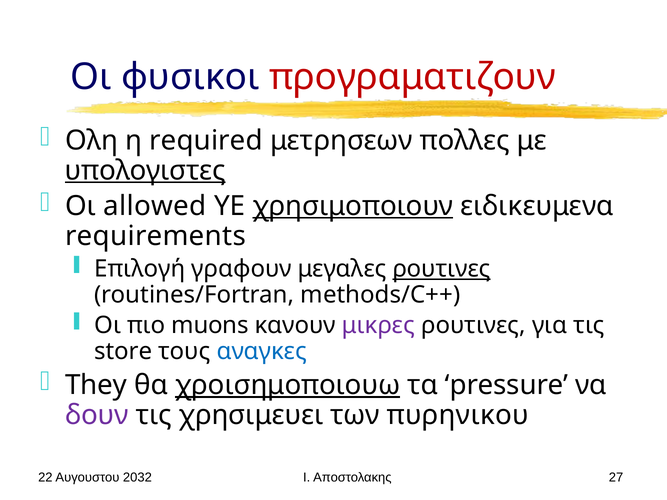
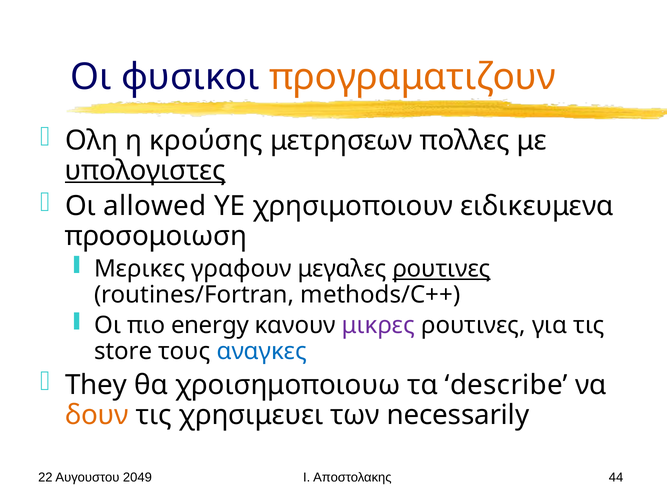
προγραματιζουν colour: red -> orange (413, 77)
required: required -> κρούσης (206, 140)
χρησιμοποιουν underline: present -> none (353, 206)
requirements: requirements -> προσομοιωση (156, 236)
Επιλογή: Επιλογή -> Μερικες (140, 269)
muons: muons -> energy (210, 326)
χροισημοποιουω underline: present -> none (288, 385)
pressure: pressure -> describe (506, 385)
δουν colour: purple -> orange (97, 415)
πυρηνικου: πυρηνικου -> necessarily (458, 415)
2032: 2032 -> 2049 (137, 478)
27: 27 -> 44 (616, 478)
